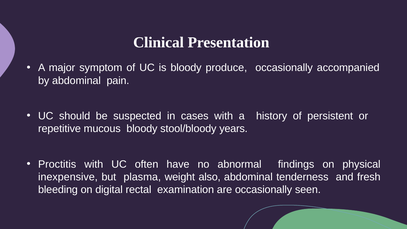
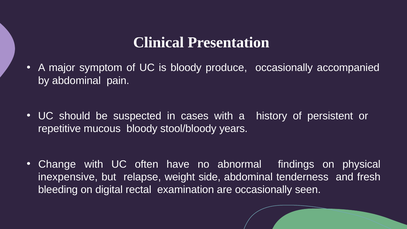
Proctitis: Proctitis -> Change (57, 164)
plasma: plasma -> relapse (142, 177)
also: also -> side (210, 177)
